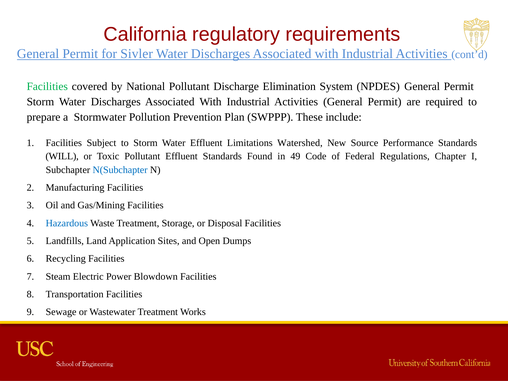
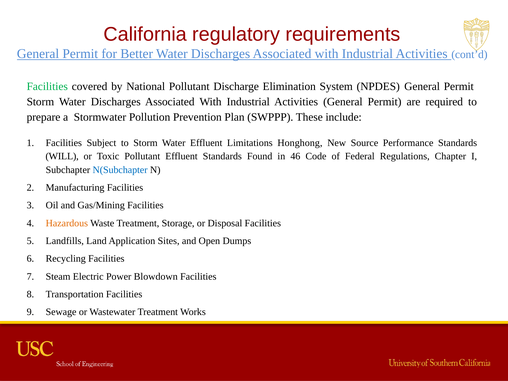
Sivler: Sivler -> Better (137, 54)
Watershed: Watershed -> Honghong (300, 143)
49: 49 -> 46 (295, 156)
Hazardous colour: blue -> orange (67, 223)
